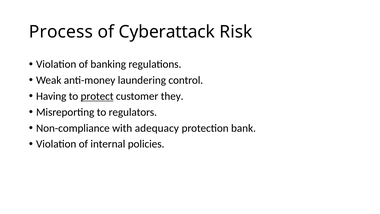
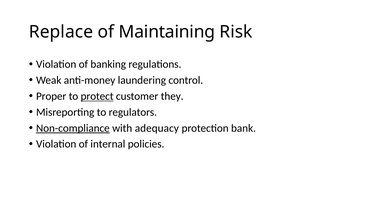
Process: Process -> Replace (61, 32)
Cyberattack: Cyberattack -> Maintaining (167, 32)
Having: Having -> Proper (51, 96)
Non-compliance underline: none -> present (73, 128)
